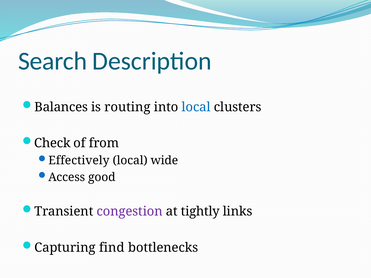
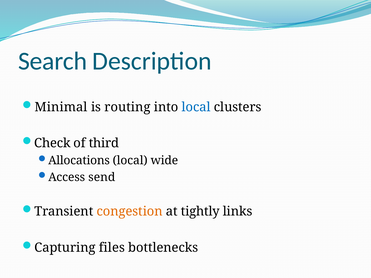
Balances: Balances -> Minimal (61, 107)
from: from -> third (104, 143)
Effectively: Effectively -> Allocations (79, 161)
good: good -> send (102, 177)
congestion colour: purple -> orange (130, 212)
find: find -> files (112, 248)
